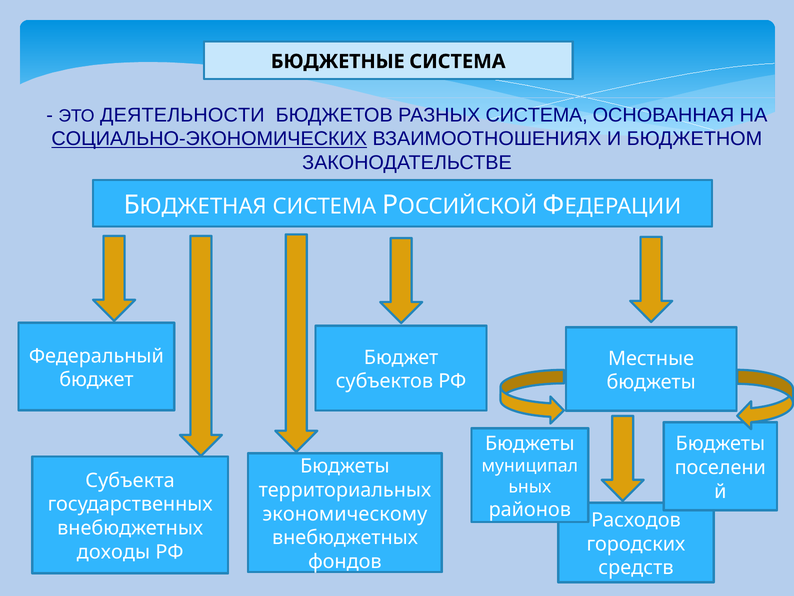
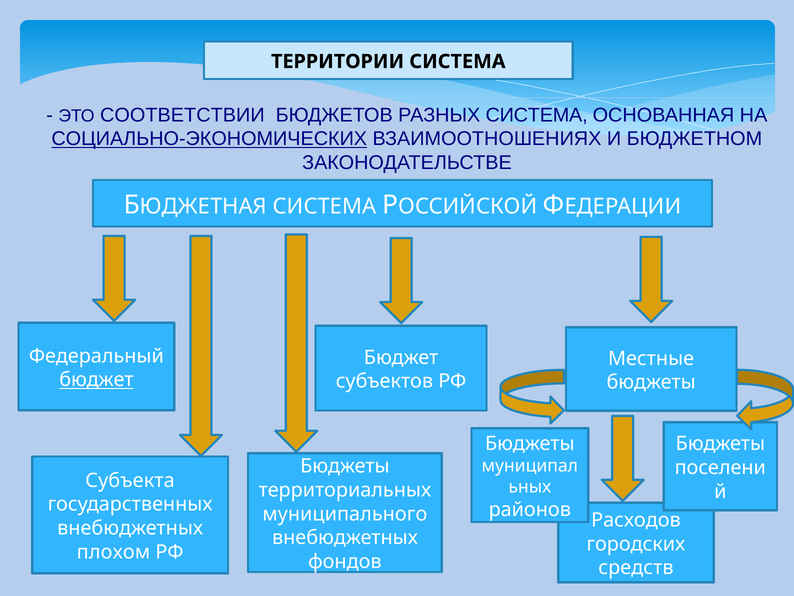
БЮДЖЕТНЫЕ: БЮДЖЕТНЫЕ -> ТЕРРИТОРИИ (338, 61)
ДЕЯТЕЛЬНОСТИ: ДЕЯТЕЛЬНОСТИ -> СООТВЕТСТВИИ (182, 115)
бюджет underline: none -> present (96, 380)
экономическому: экономическому -> муниципального (345, 514)
доходы: доходы -> плохом (113, 552)
